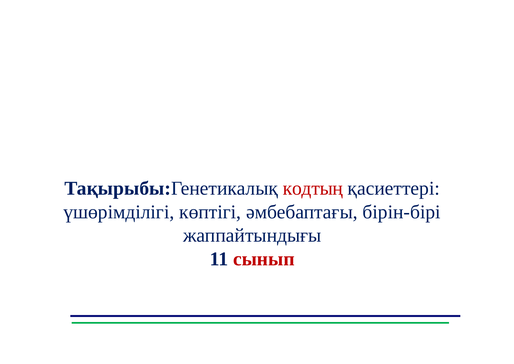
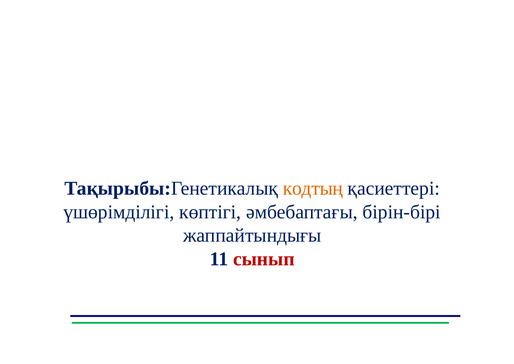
кодтың colour: red -> orange (313, 188)
